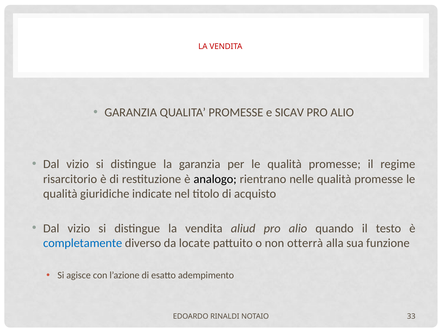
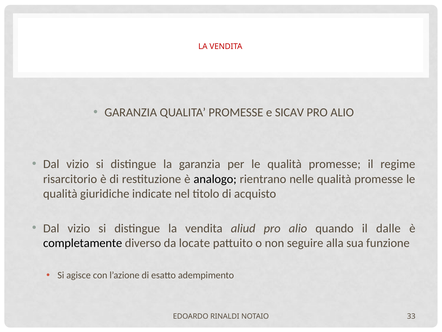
testo: testo -> dalle (388, 228)
completamente colour: blue -> black (83, 243)
otterrà: otterrà -> seguire (305, 243)
